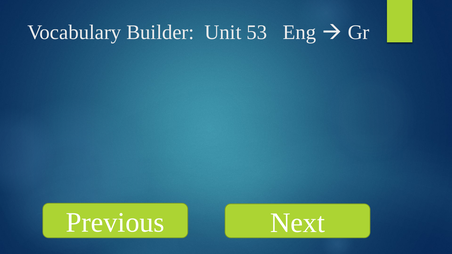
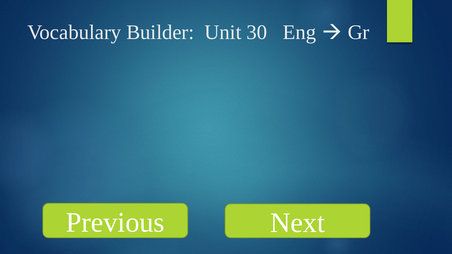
53: 53 -> 30 (257, 32)
